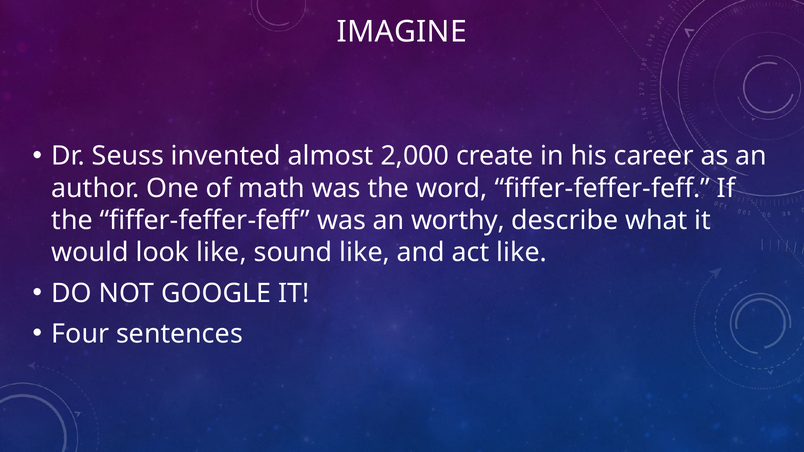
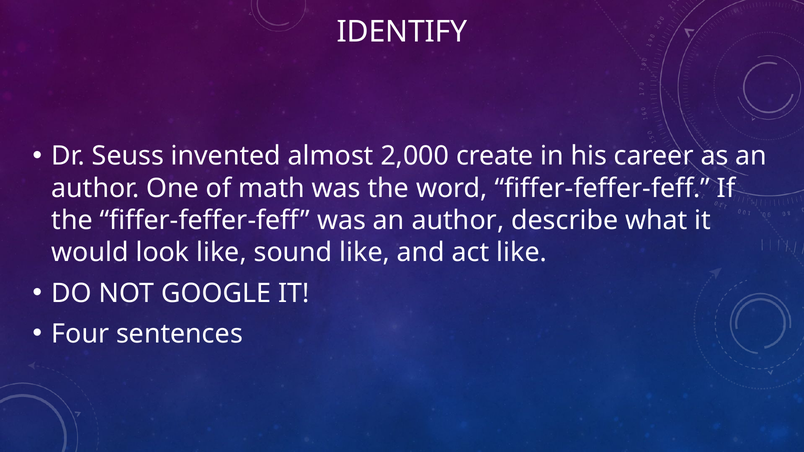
IMAGINE: IMAGINE -> IDENTIFY (402, 32)
was an worthy: worthy -> author (458, 221)
